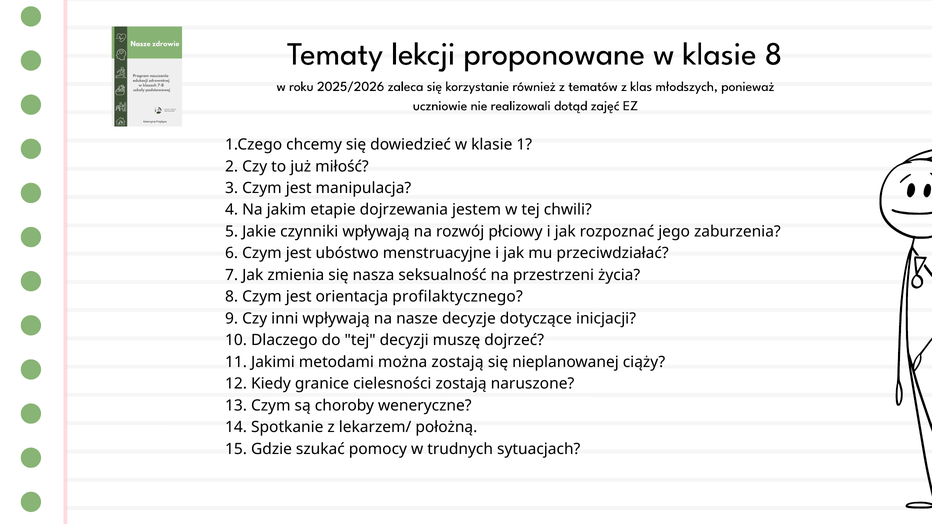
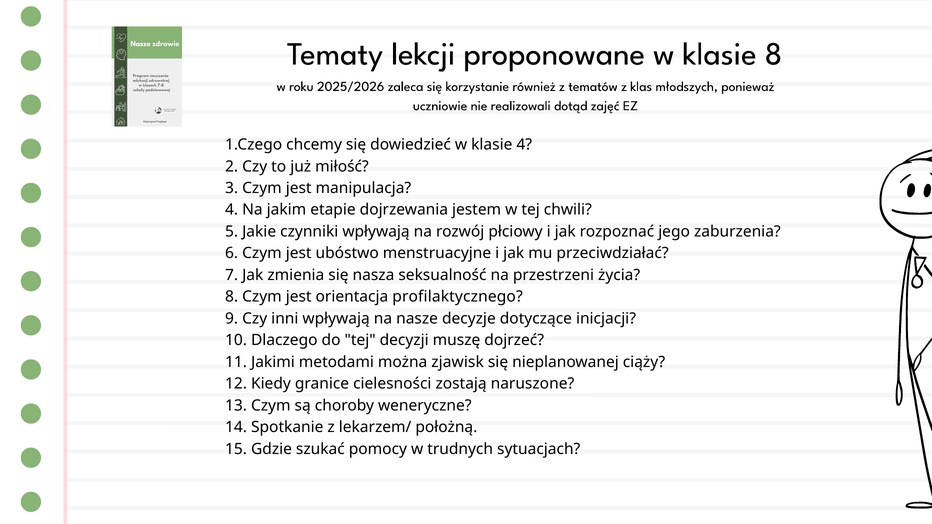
klasie 1: 1 -> 4 (524, 145)
można zostają: zostają -> zjawisk (458, 362)
